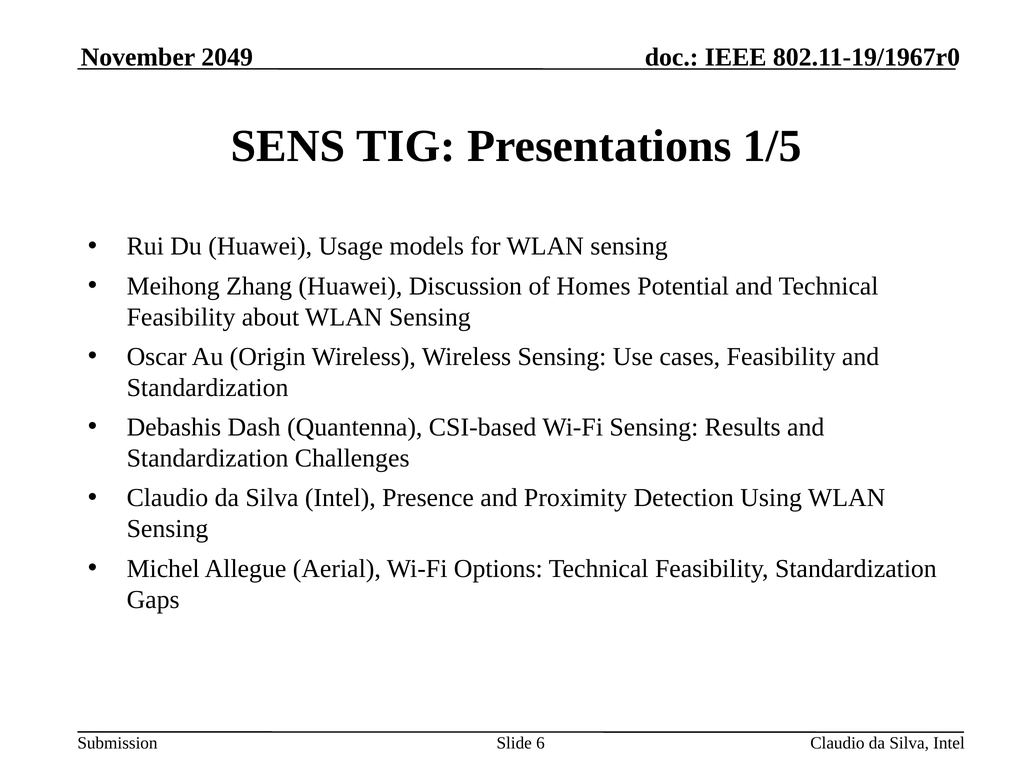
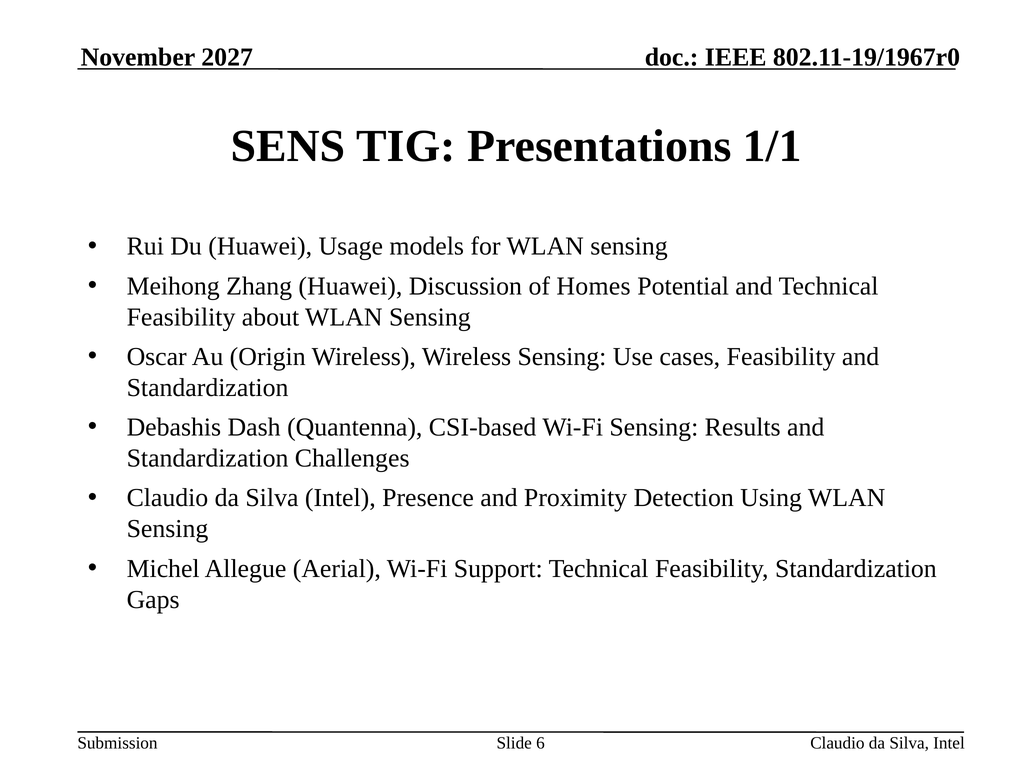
2049: 2049 -> 2027 (227, 57)
1/5: 1/5 -> 1/1 (772, 146)
Options: Options -> Support (498, 568)
